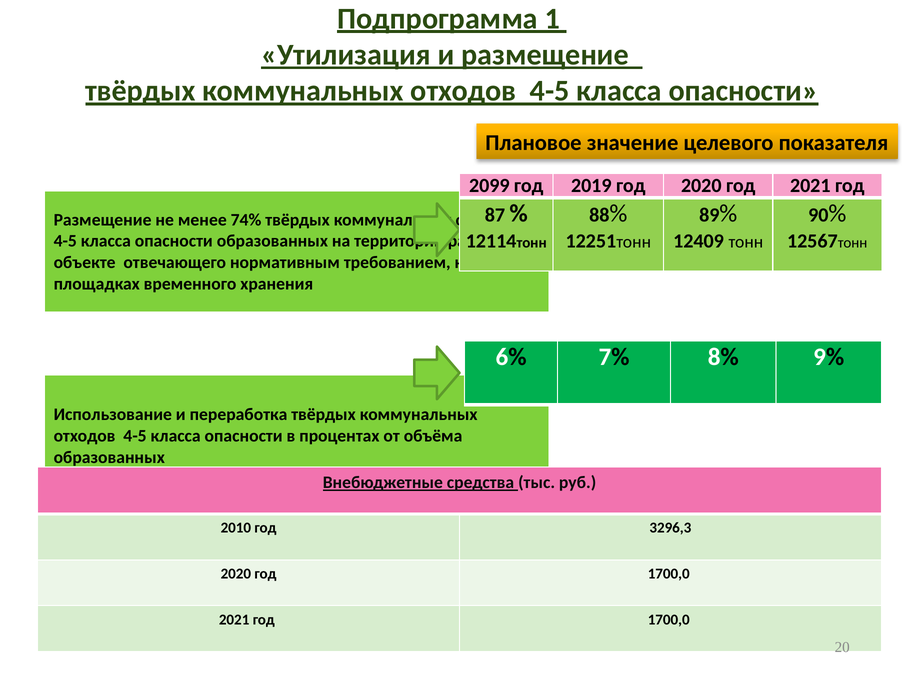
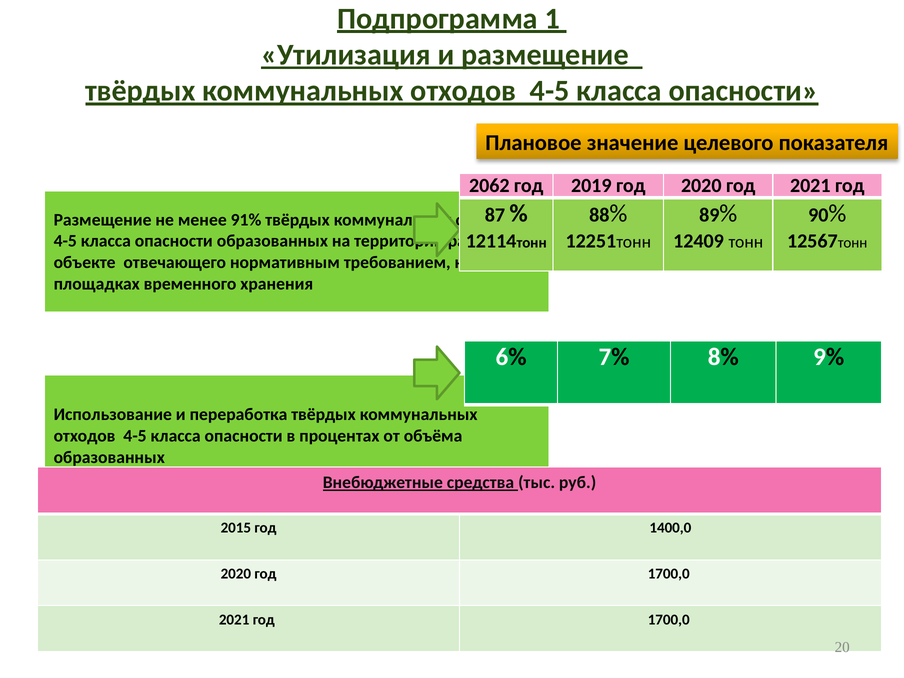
2099: 2099 -> 2062 (489, 186)
74%: 74% -> 91% (246, 220)
2010: 2010 -> 2015 (236, 528)
3296,3: 3296,3 -> 1400,0 (670, 528)
